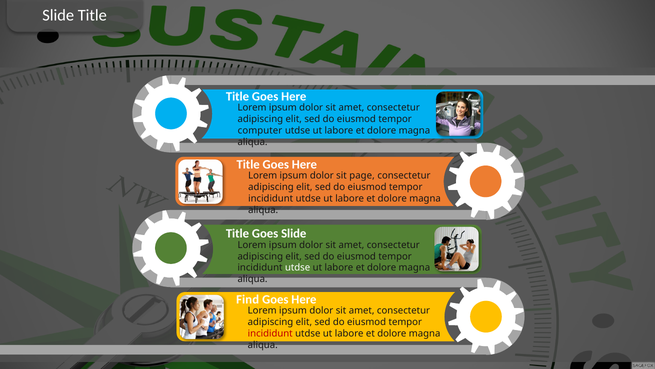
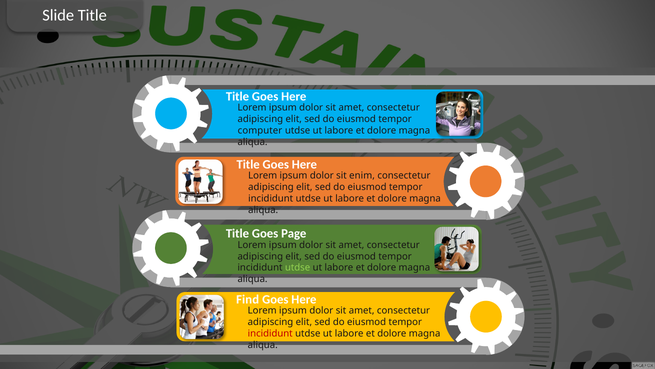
page: page -> enim (362, 175)
Goes Slide: Slide -> Page (294, 233)
utdse colour: white -> light green (298, 267)
